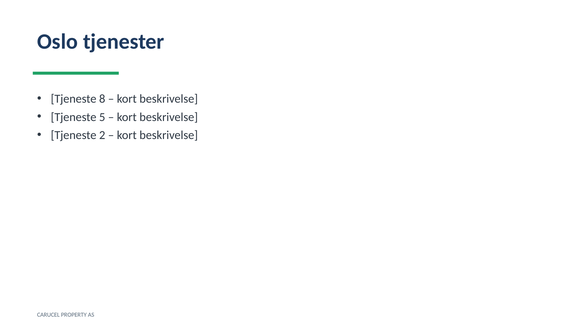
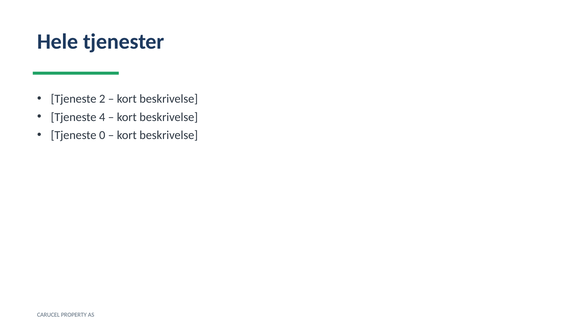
Oslo: Oslo -> Hele (58, 42)
8: 8 -> 2 (102, 99)
5: 5 -> 4 (102, 117)
2: 2 -> 0 (102, 135)
